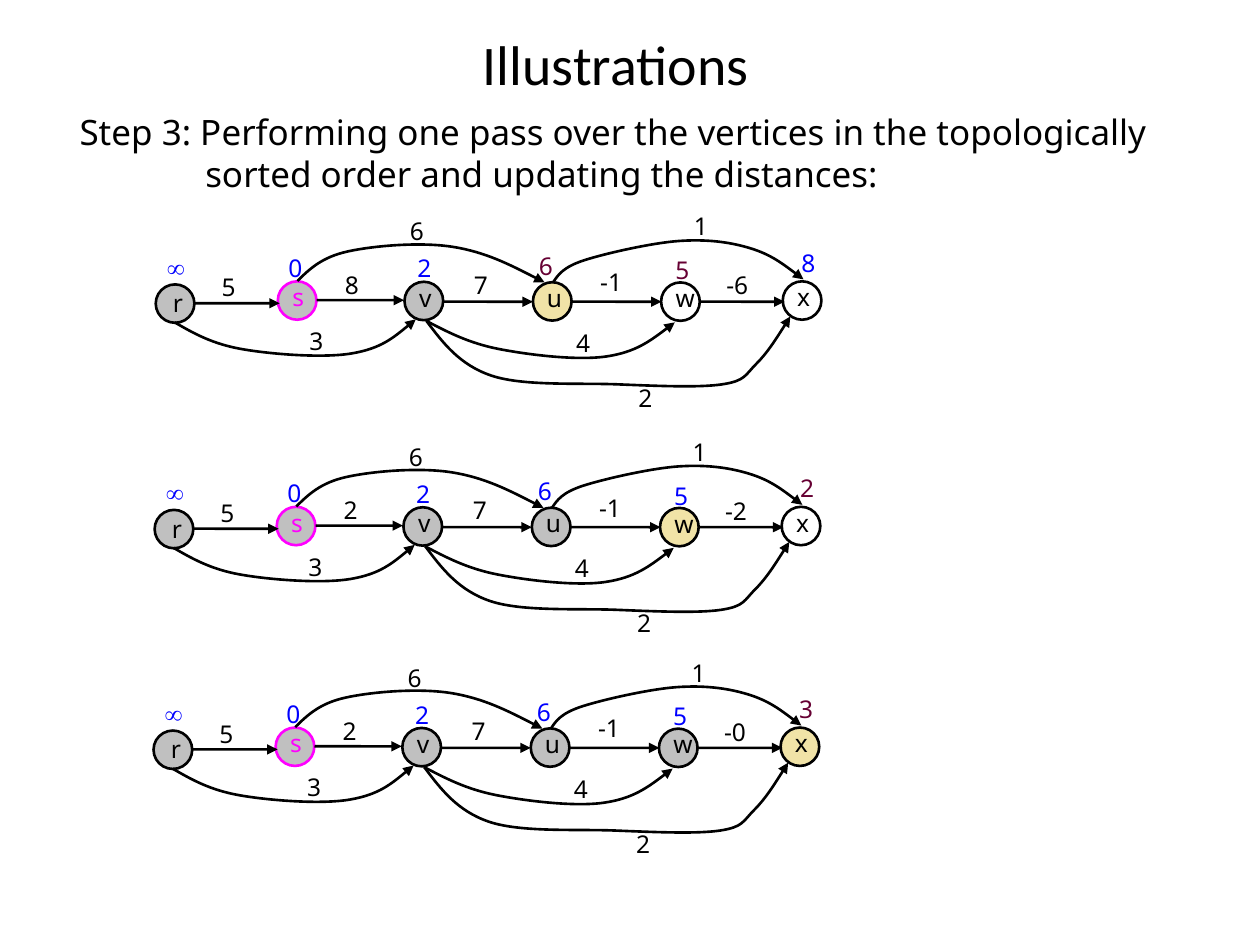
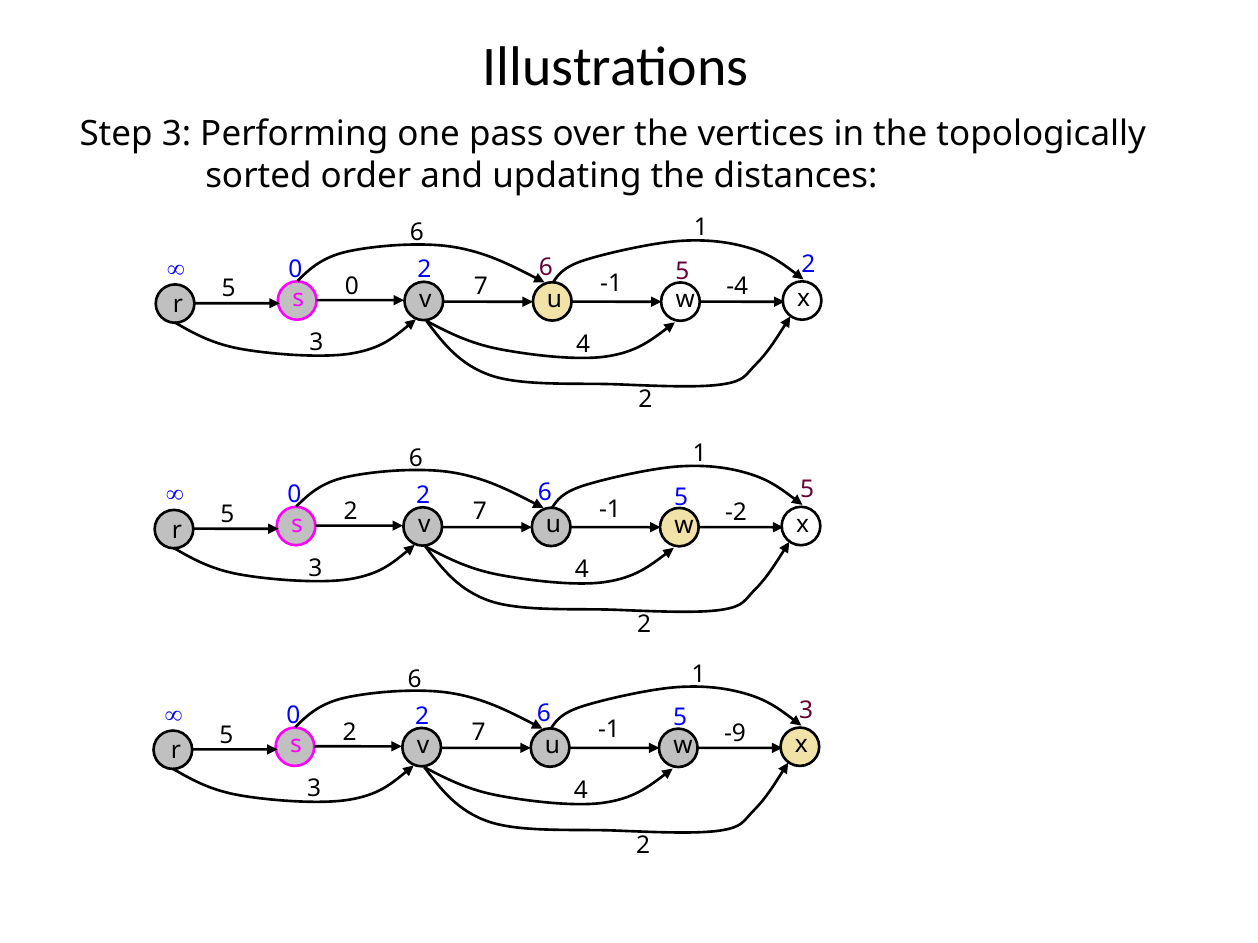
6 5 8: 8 -> 2 (808, 265)
8: 8 -> 0 (352, 286)
-6: -6 -> -4 (737, 287)
6 5 2: 2 -> 5 (807, 490)
-0: -0 -> -9 (735, 734)
